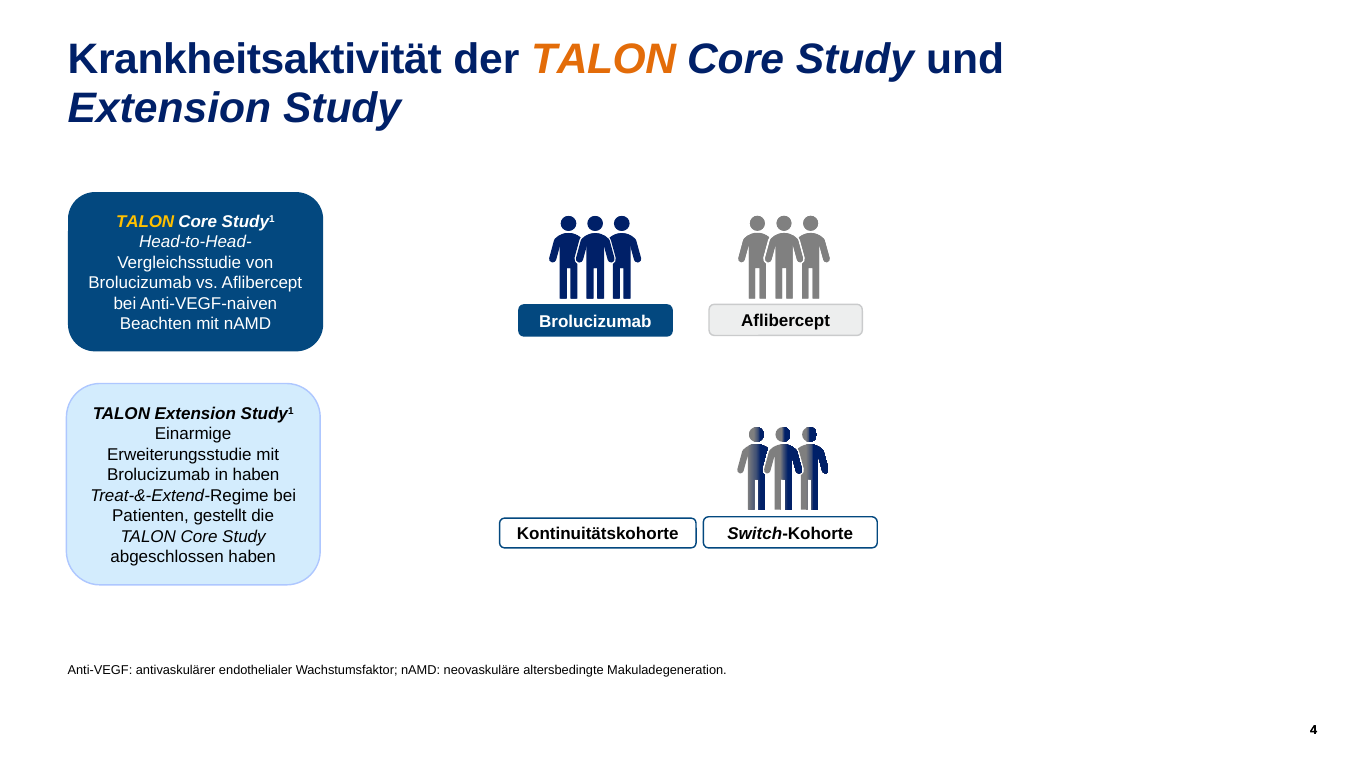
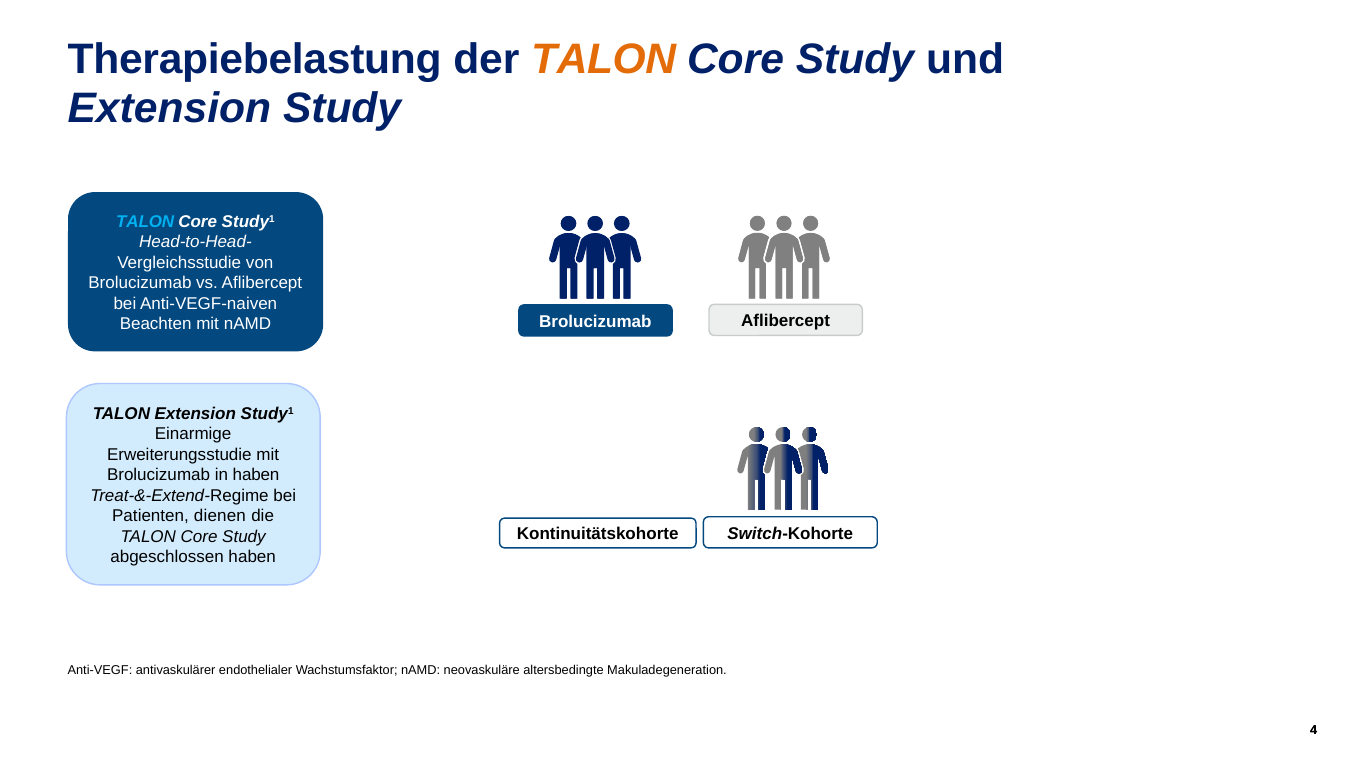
Krankheitsaktivität: Krankheitsaktivität -> Therapiebelastung (255, 60)
TALON colour: yellow -> light blue (145, 222)
gestellt: gestellt -> dienen (220, 516)
